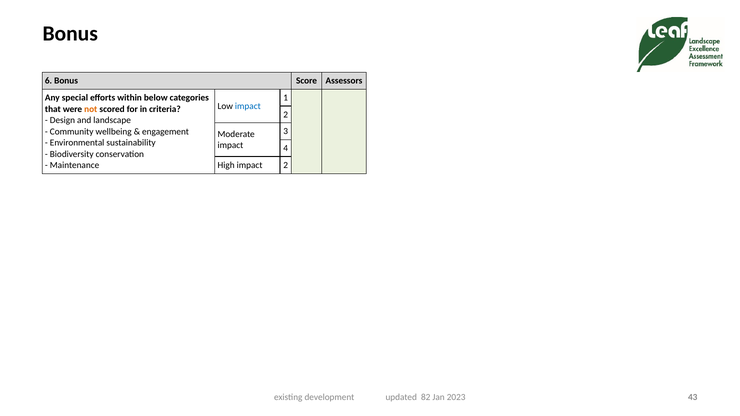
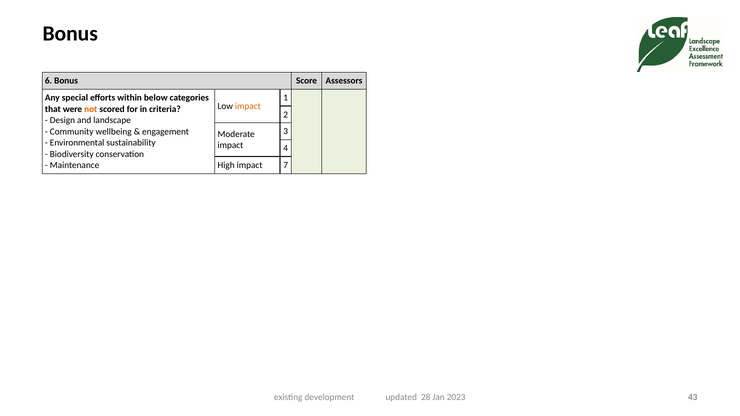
impact colour: blue -> orange (248, 106)
impact 2: 2 -> 7 (286, 165)
82: 82 -> 28 (426, 397)
